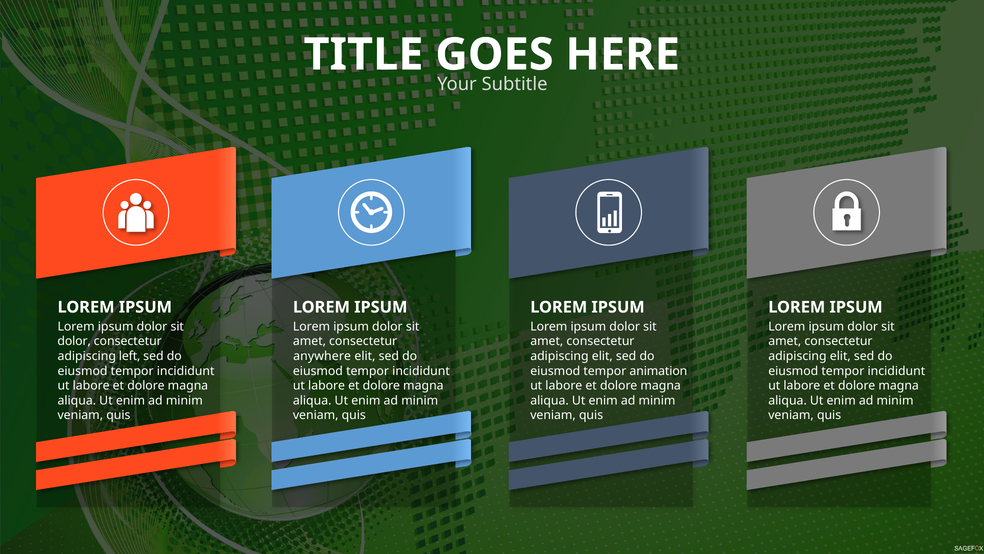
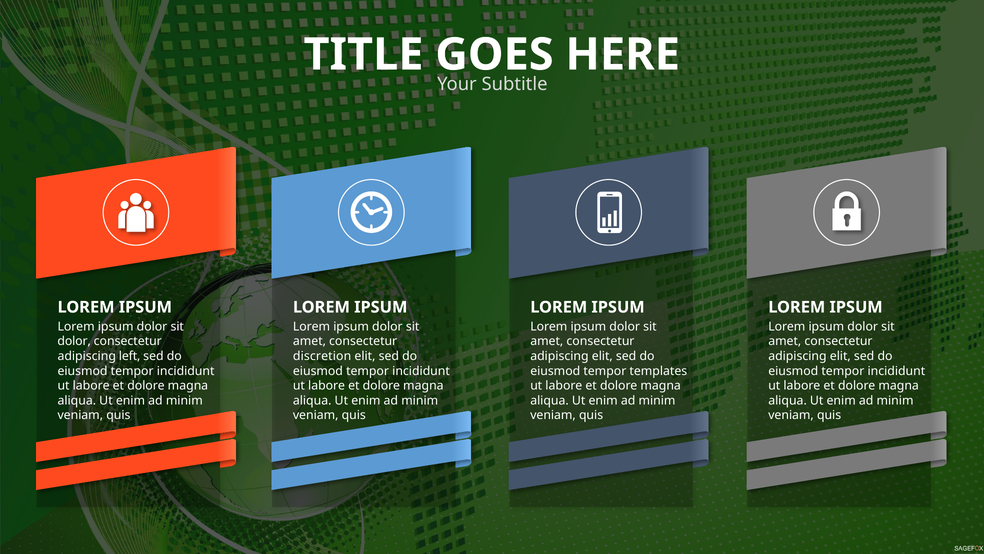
anywhere: anywhere -> discretion (322, 356)
animation: animation -> templates (658, 371)
